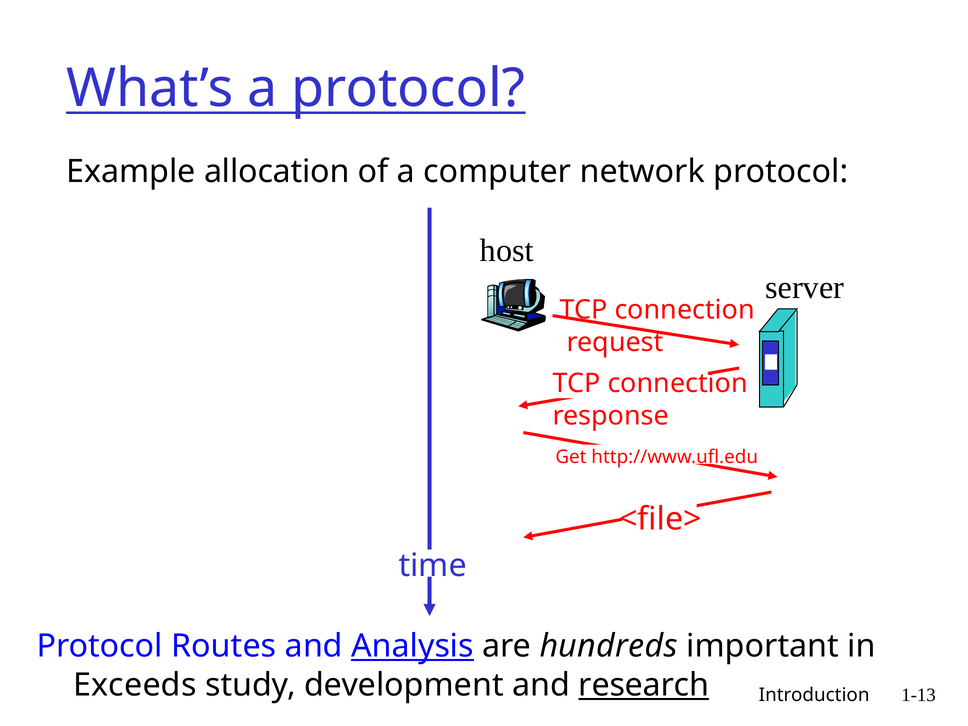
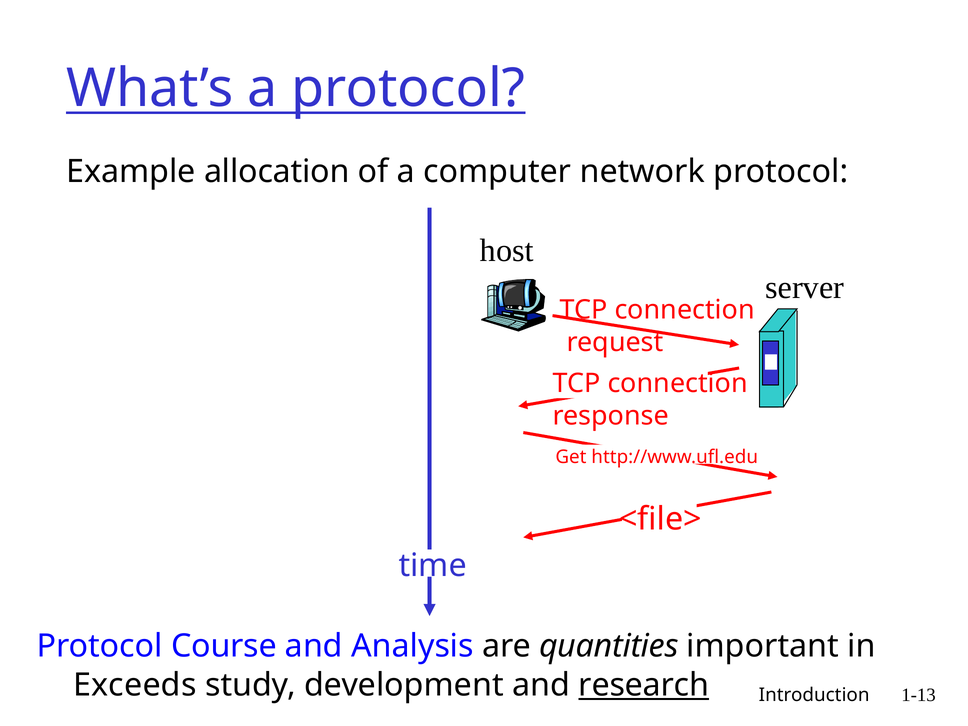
Routes: Routes -> Course (224, 646)
Analysis underline: present -> none (412, 646)
hundreds: hundreds -> quantities (609, 646)
